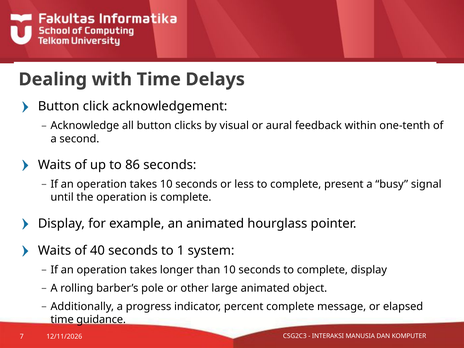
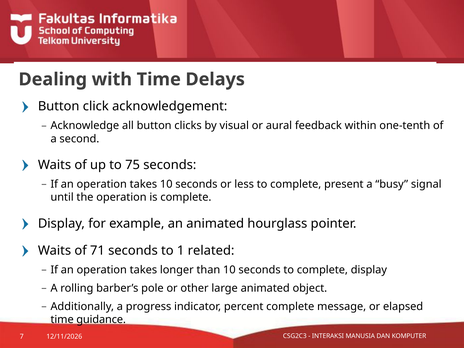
86: 86 -> 75 (133, 165)
40: 40 -> 71 (97, 250)
system: system -> related (211, 250)
